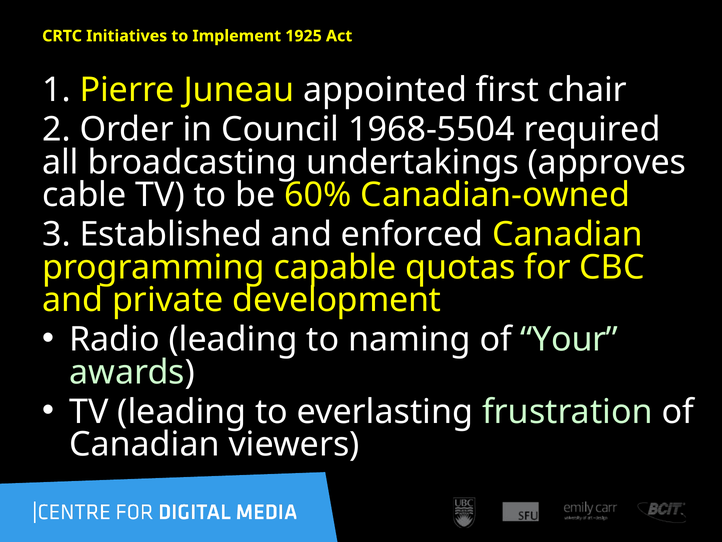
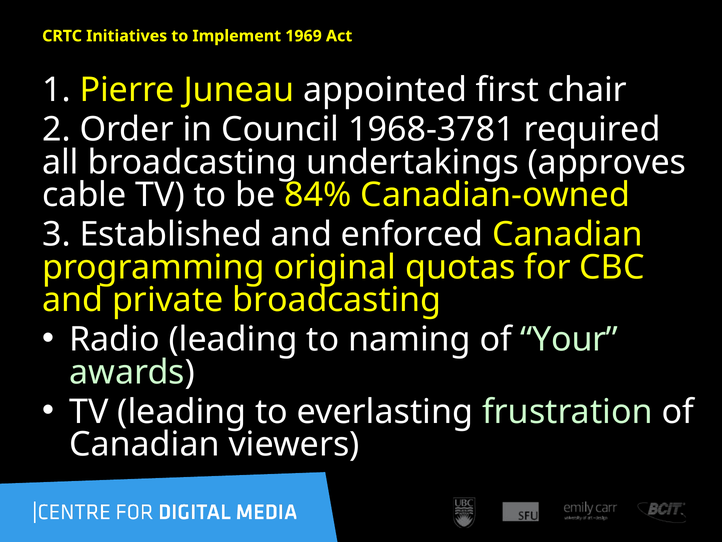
1925: 1925 -> 1969 (304, 36)
1968-5504: 1968-5504 -> 1968-3781 (432, 129)
60%: 60% -> 84% (318, 195)
capable: capable -> original (335, 267)
private development: development -> broadcasting (337, 300)
